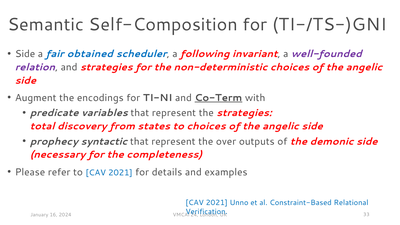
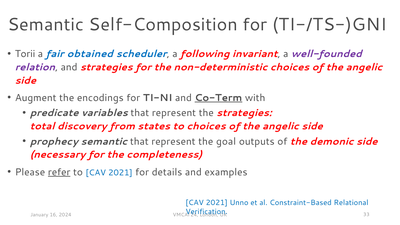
Side: Side -> Torii (25, 54)
prophecy syntactic: syntactic -> semantic (104, 141)
over: over -> goal (226, 141)
refer underline: none -> present (59, 172)
